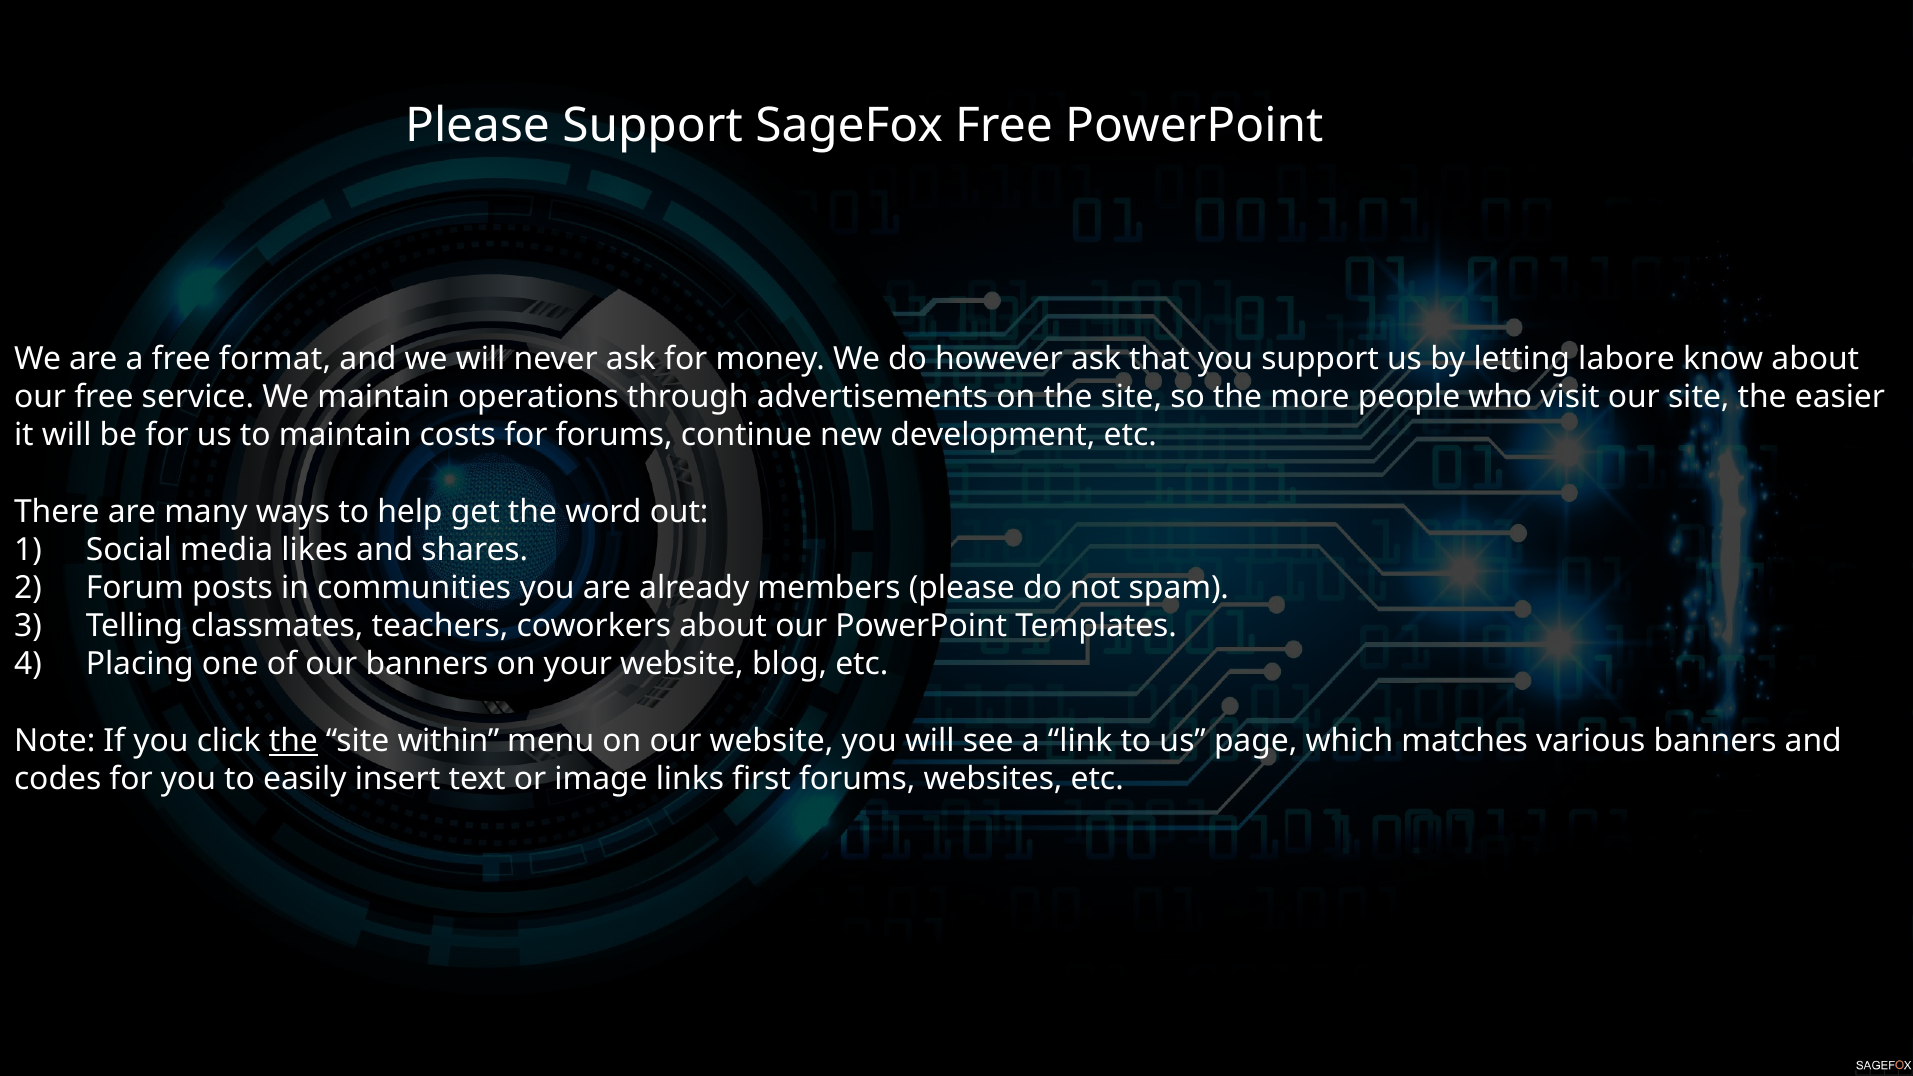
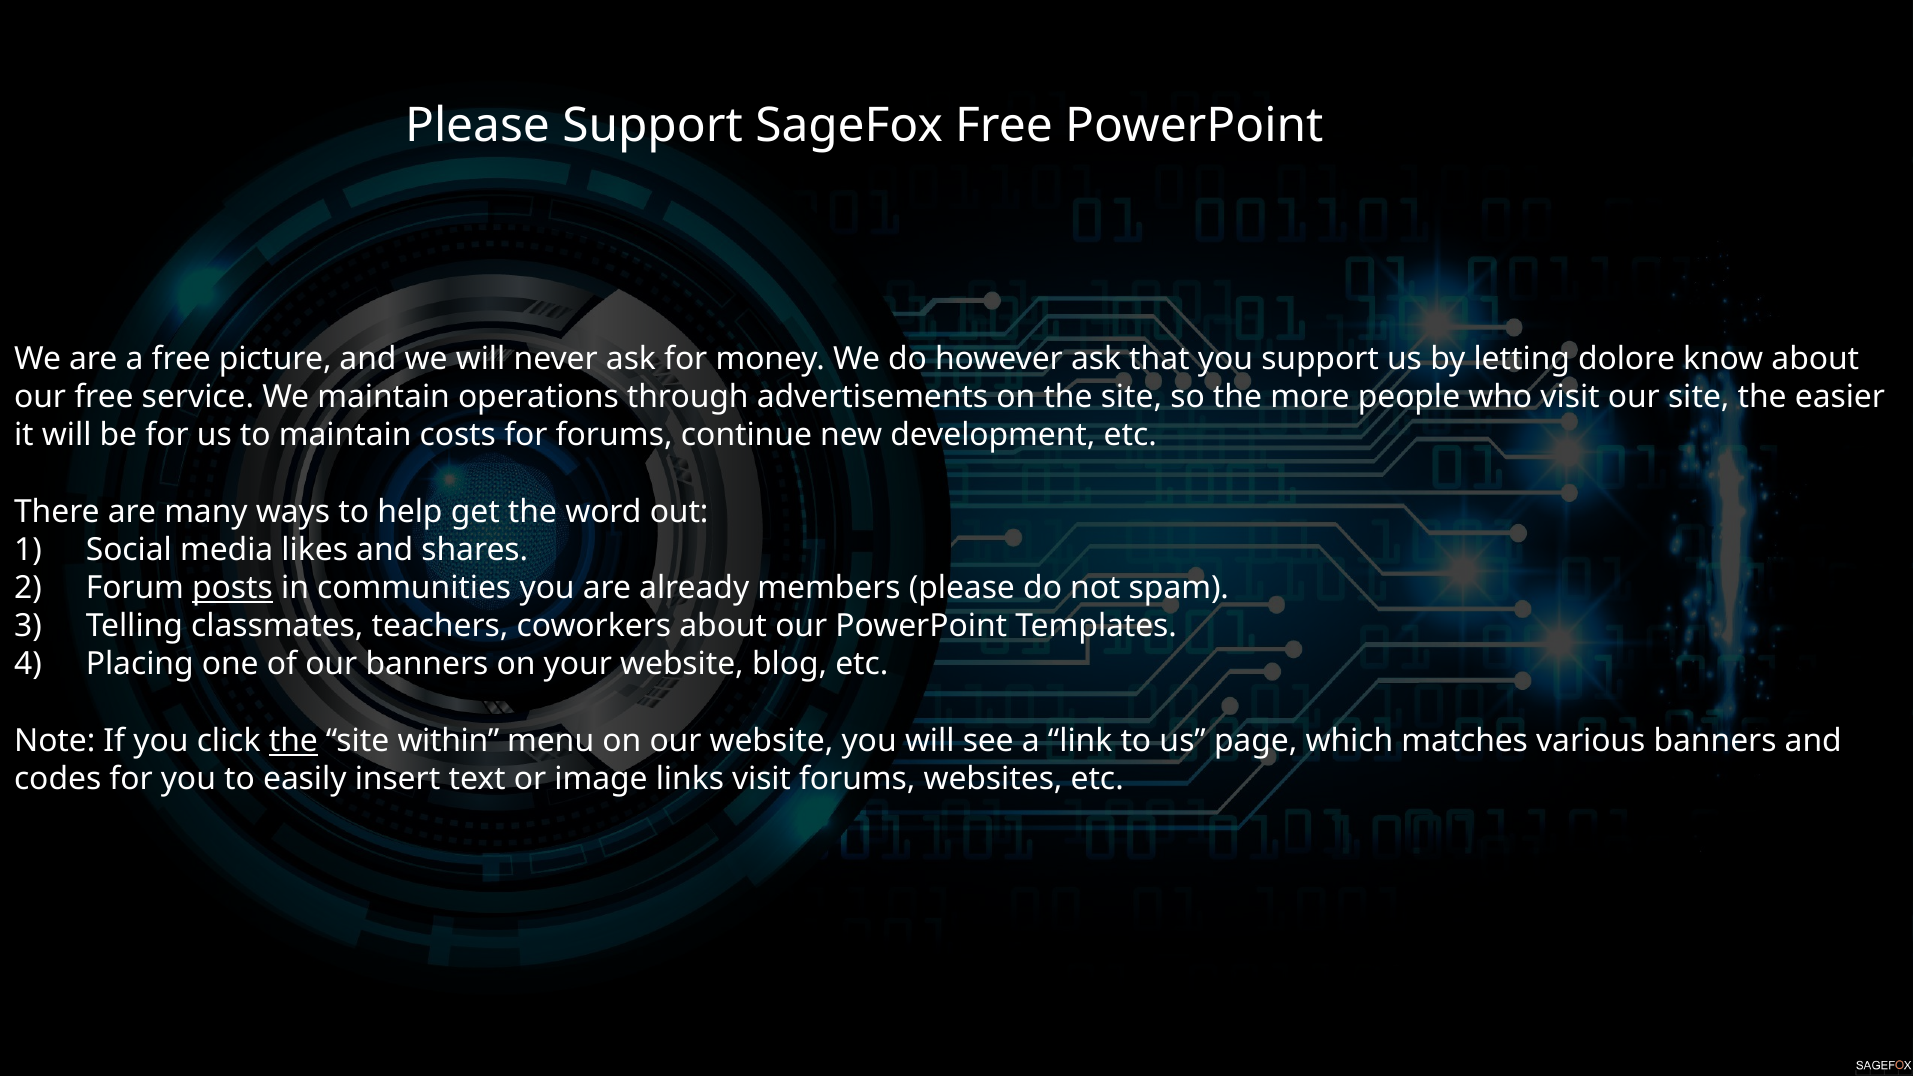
format: format -> picture (275, 359)
labore: labore -> dolore (1627, 359)
posts underline: none -> present (233, 588)
links first: first -> visit (762, 779)
